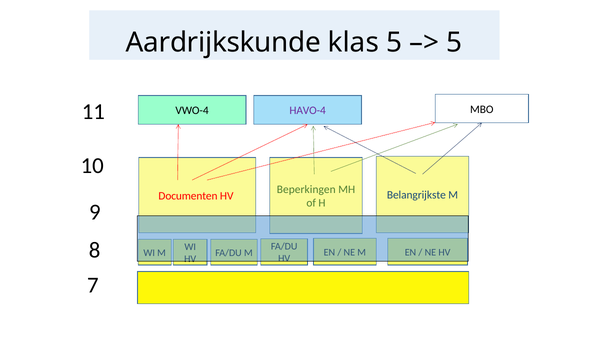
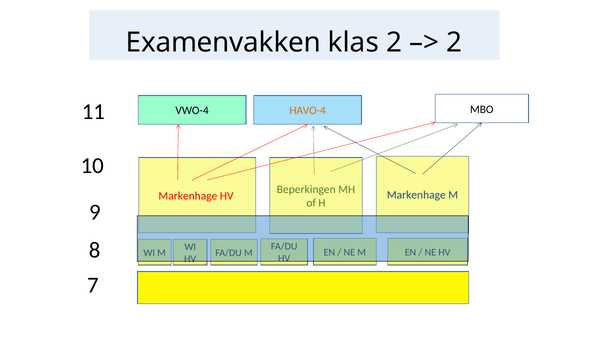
Aardrijkskunde: Aardrijkskunde -> Examenvakken (223, 42)
klas 5: 5 -> 2 (394, 42)
5: 5 -> 2 (454, 42)
HAVO-4 colour: purple -> orange (308, 111)
Documenten: Documenten -> Markenhage (188, 196)
Belangrijkste: Belangrijkste -> Markenhage (416, 195)
